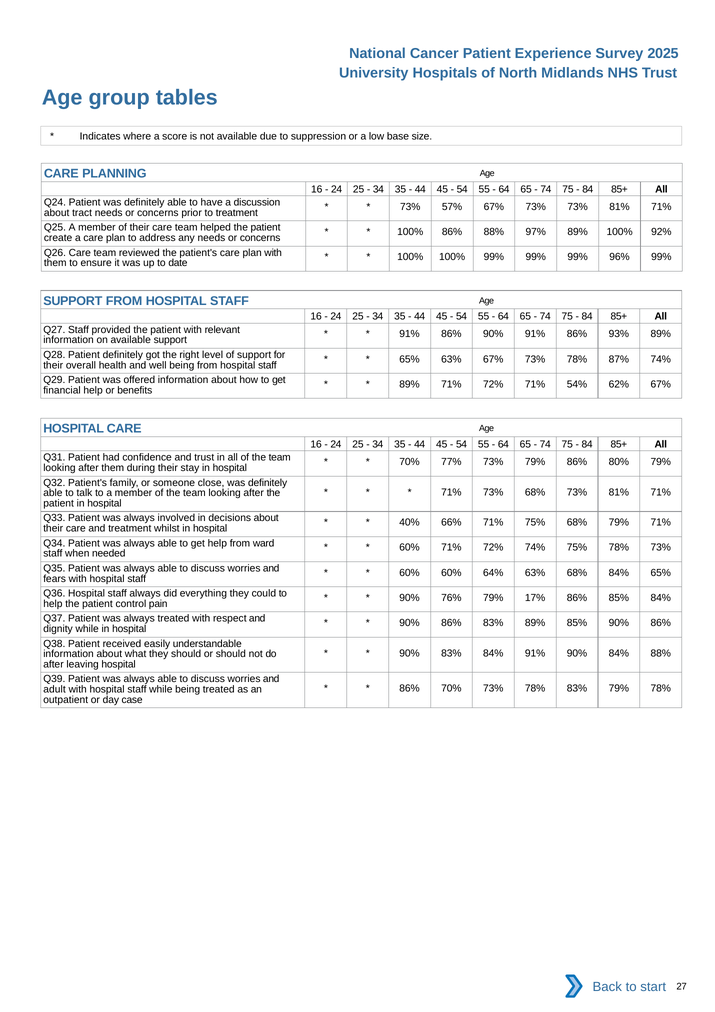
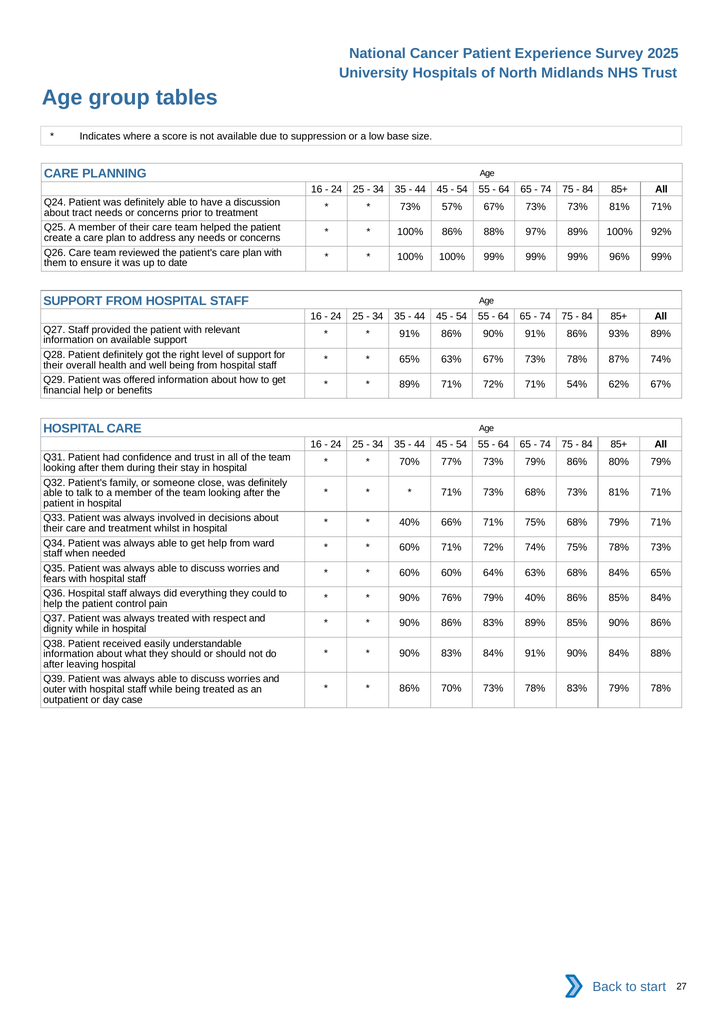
79% 17%: 17% -> 40% (535, 598)
adult: adult -> outer (55, 689)
